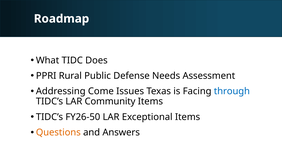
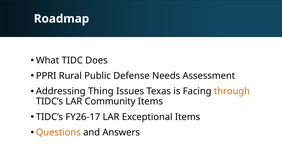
Come: Come -> Thing (101, 91)
through colour: blue -> orange (232, 91)
FY26-50: FY26-50 -> FY26-17 (83, 117)
